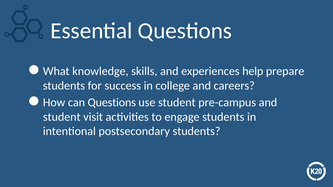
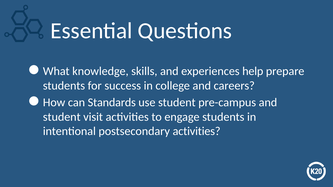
can Questions: Questions -> Standards (112, 103)
postsecondary students: students -> activities (197, 131)
